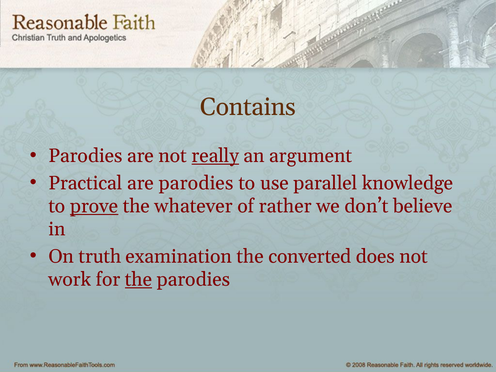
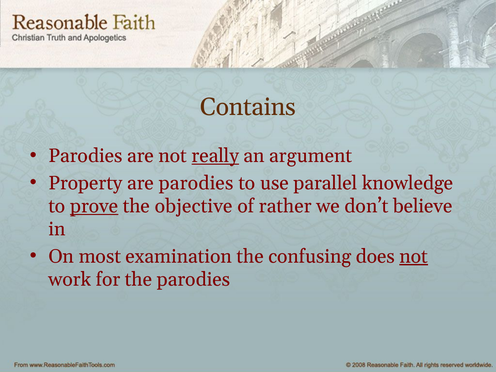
Practical: Practical -> Property (85, 183)
whatever: whatever -> objective (194, 206)
truth: truth -> most (100, 256)
converted: converted -> confusing (310, 256)
not underline: none -> present (414, 256)
the underline: present -> none (138, 279)
